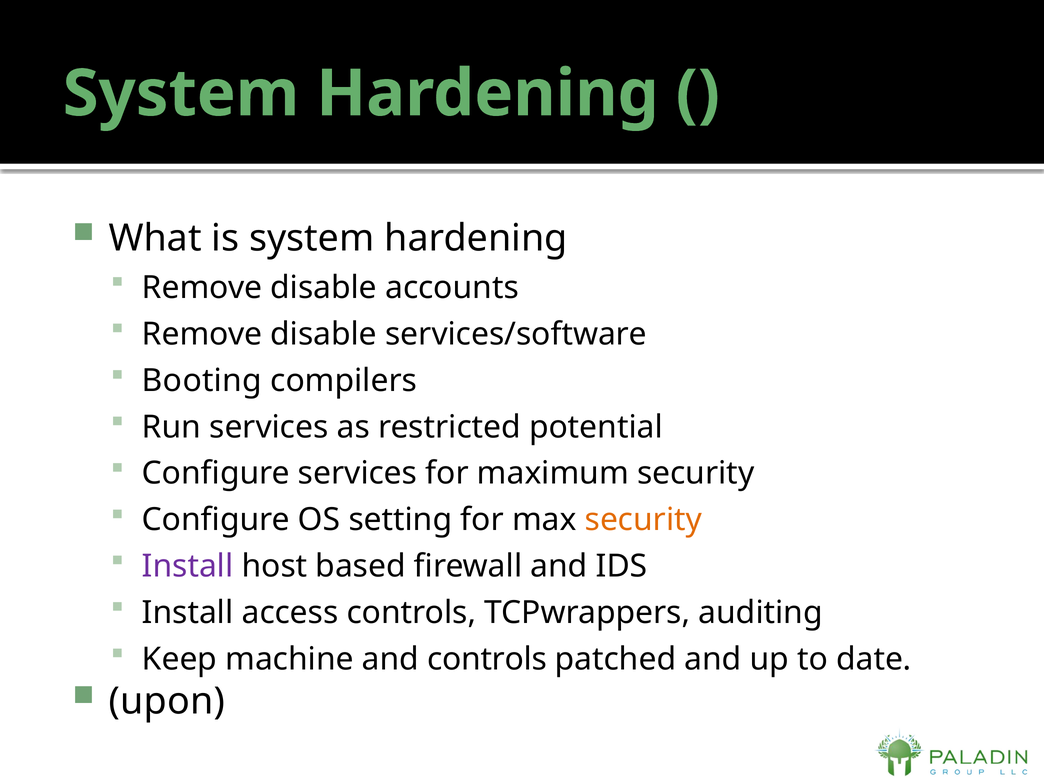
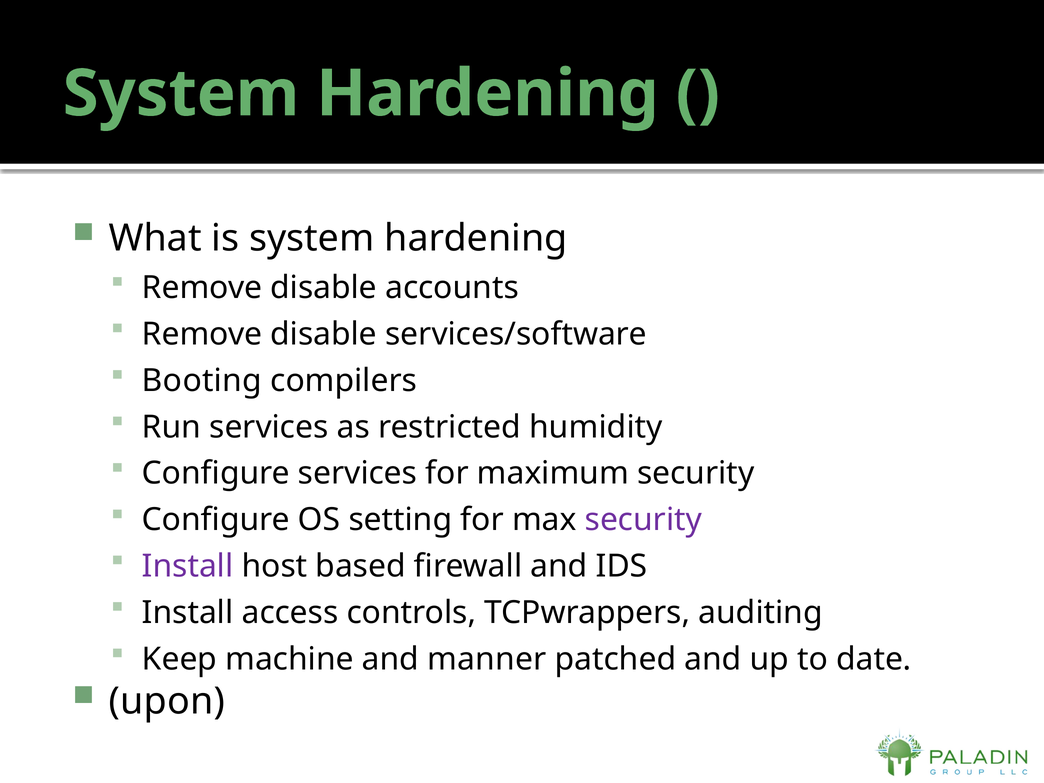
potential: potential -> humidity (596, 427)
security colour: orange -> purple (643, 520)
and controls: controls -> manner (487, 659)
